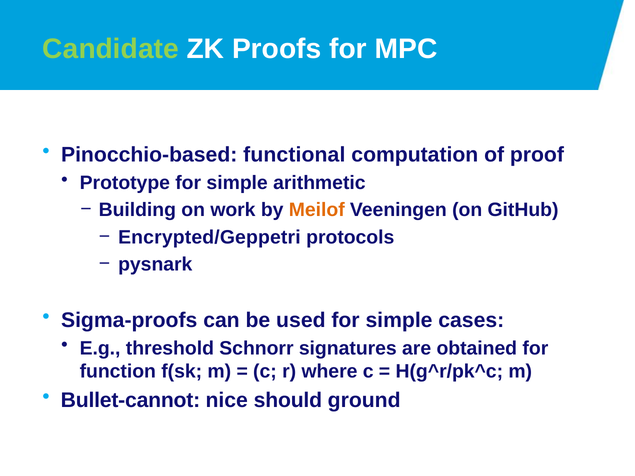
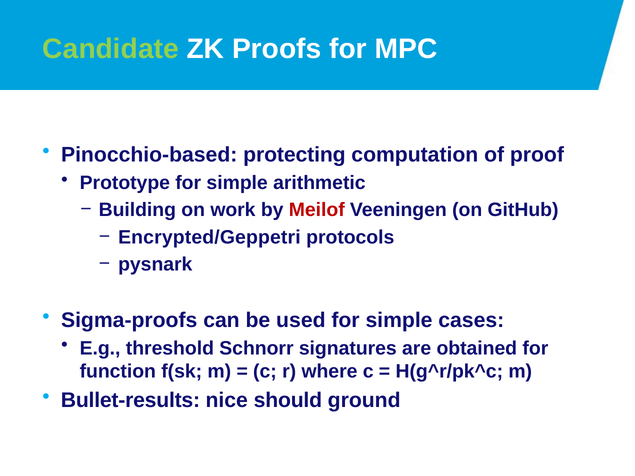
functional: functional -> protecting (294, 155)
Meilof colour: orange -> red (317, 210)
Bullet-cannot: Bullet-cannot -> Bullet-results (130, 400)
